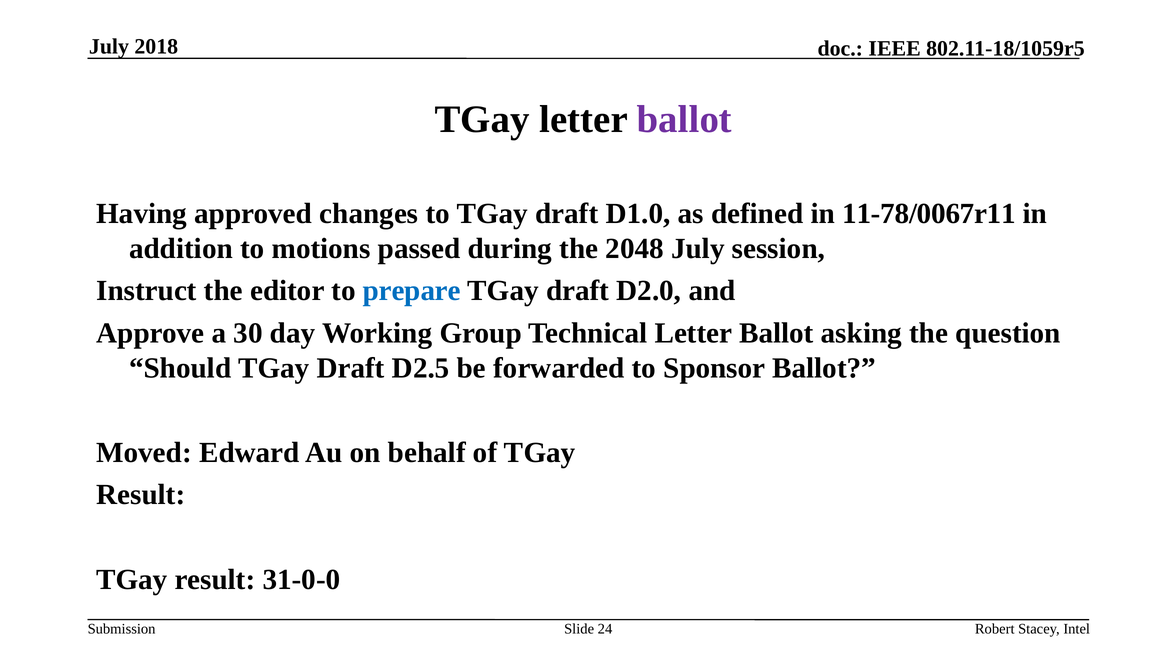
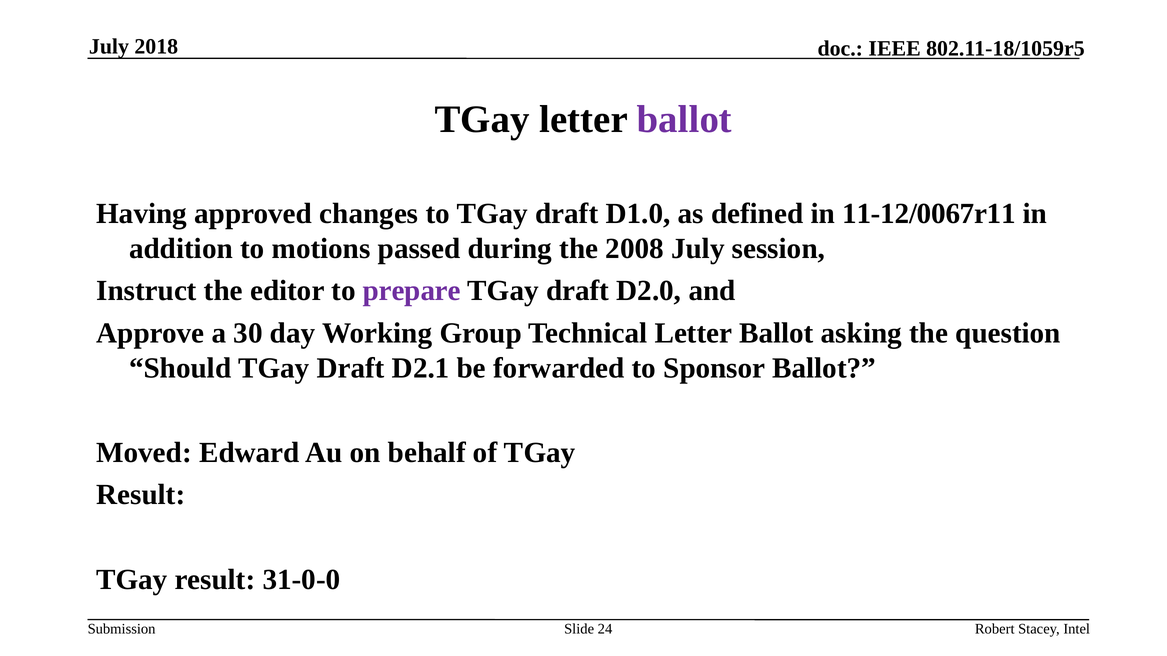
11-78/0067r11: 11-78/0067r11 -> 11-12/0067r11 (929, 214)
2048: 2048 -> 2008 (635, 249)
prepare colour: blue -> purple (412, 291)
D2.5: D2.5 -> D2.1 (421, 368)
